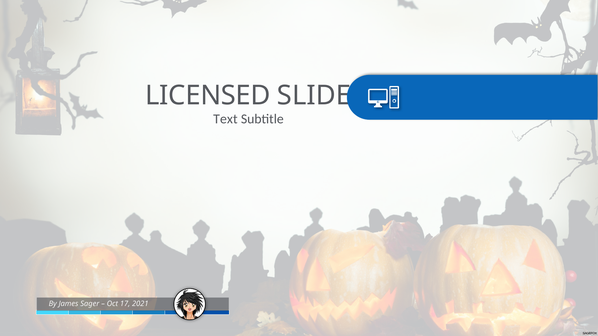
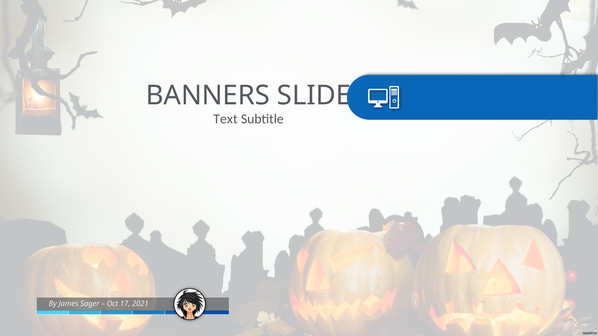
LICENSED: LICENSED -> BANNERS (208, 95)
